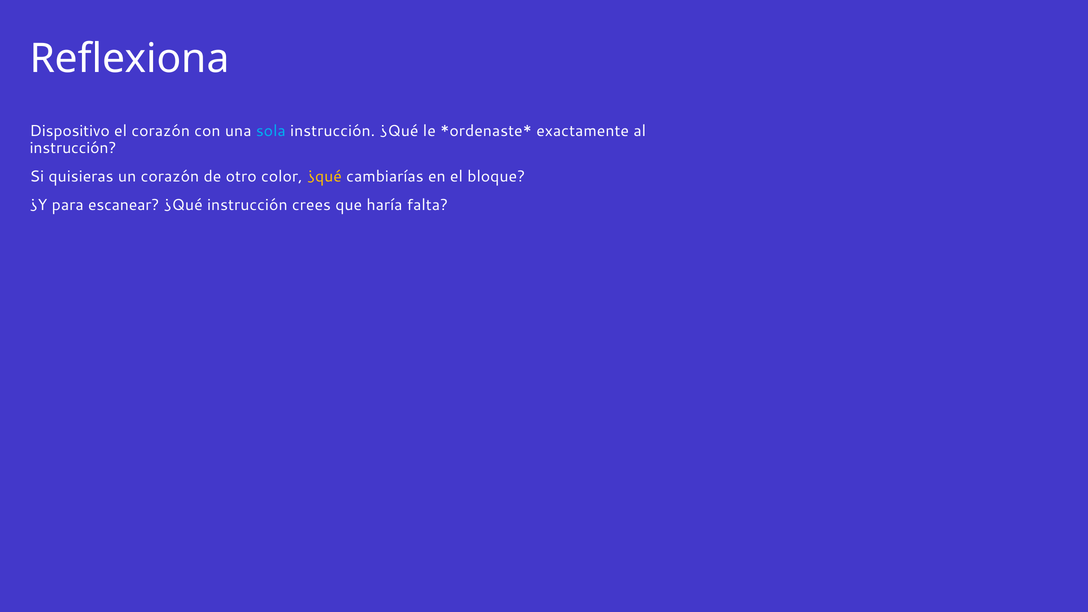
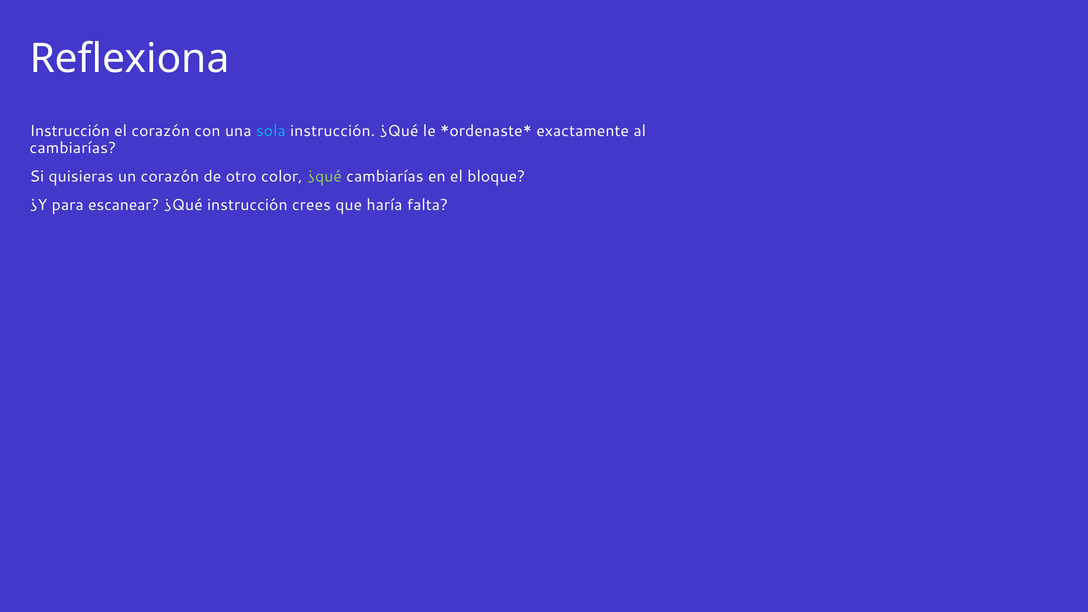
Dispositivo: Dispositivo -> Instrucción (70, 131)
instrucción: instrucción -> cambiarías (73, 148)
¿qué colour: yellow -> light green (324, 177)
